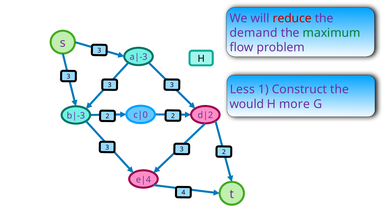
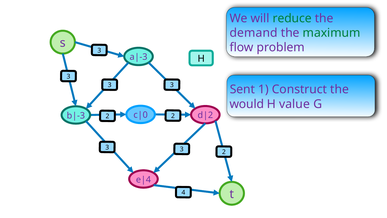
reduce colour: red -> green (292, 18)
Less: Less -> Sent (242, 89)
more: more -> value (294, 104)
